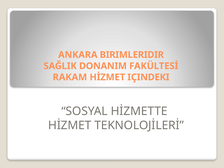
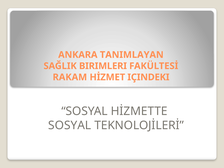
BIRIMLERIDIR: BIRIMLERIDIR -> TANIMLAYAN (132, 55)
DONANIM: DONANIM -> BIRIMLERI (103, 66)
HİZMET: HİZMET -> SOSYAL (70, 125)
